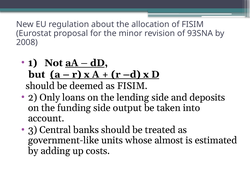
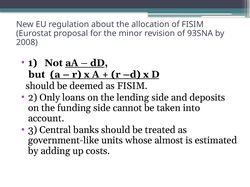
output: output -> cannot (127, 108)
